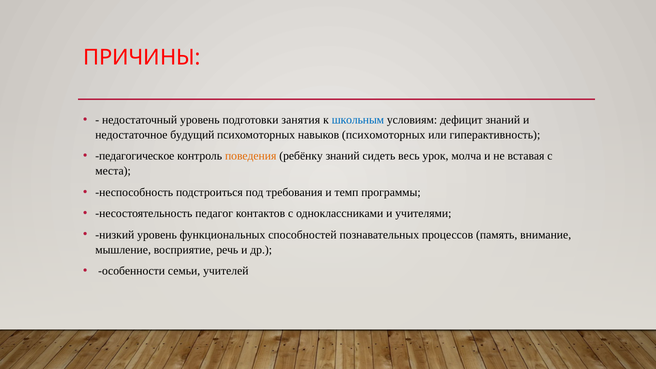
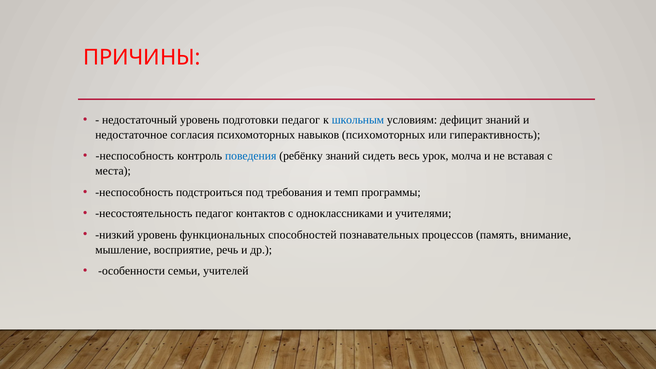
подготовки занятия: занятия -> педагог (301, 120)
будущий: будущий -> согласия (192, 135)
педагогическое: педагогическое -> неспособность (135, 156)
поведения colour: orange -> blue (251, 156)
